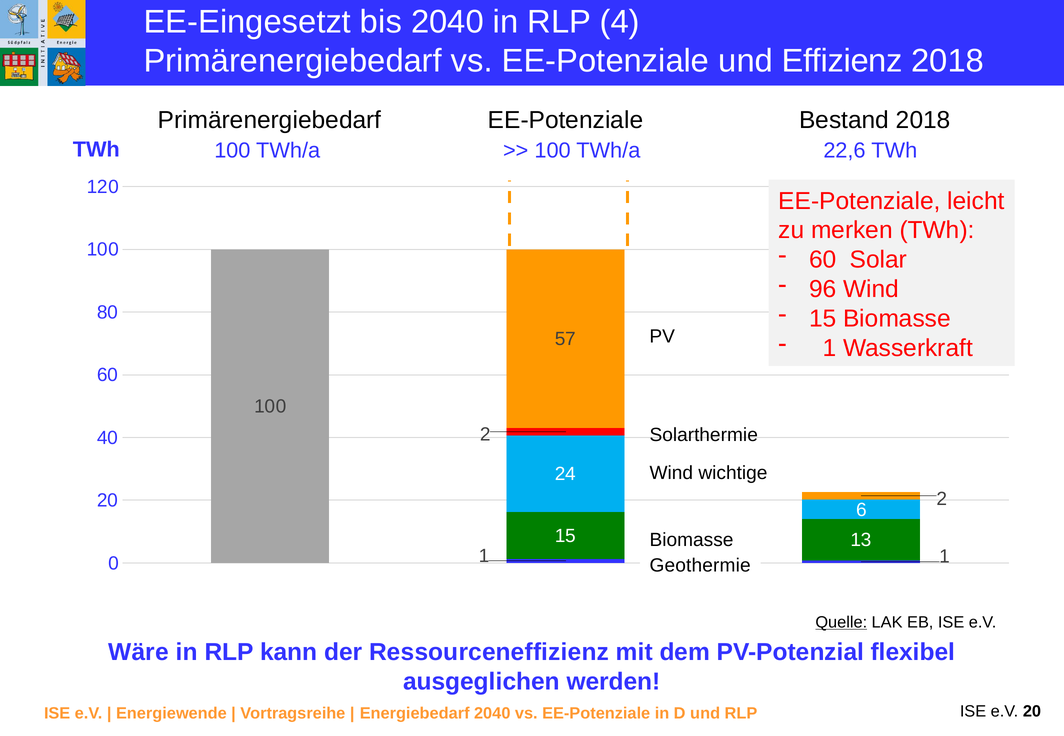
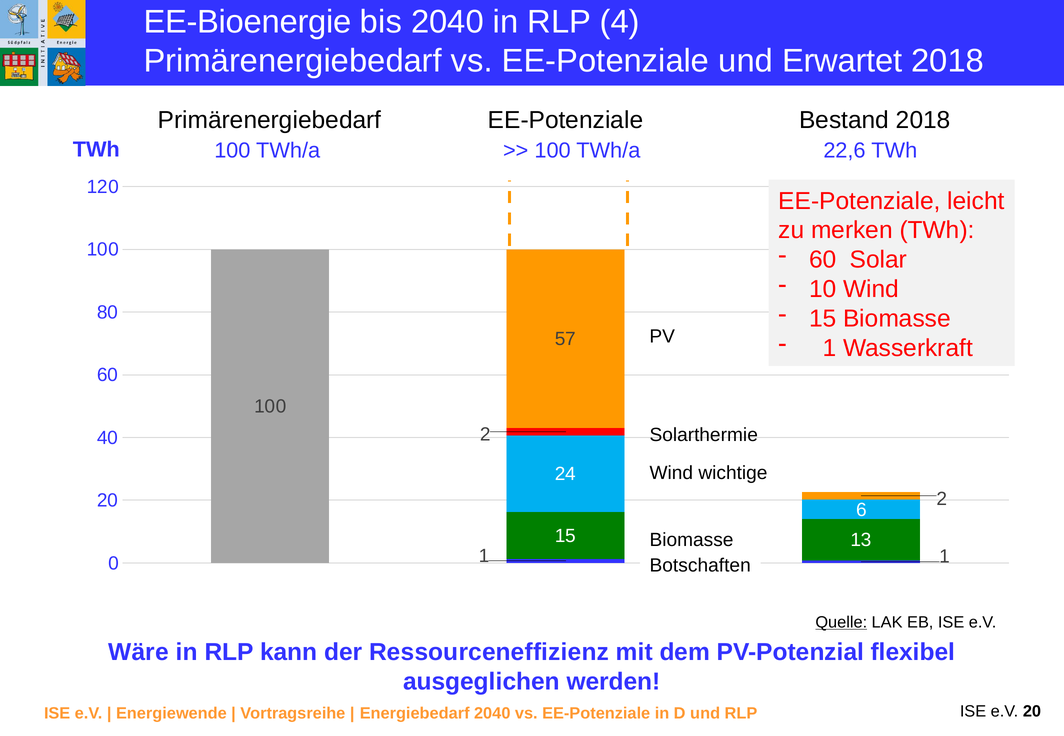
EE-Eingesetzt: EE-Eingesetzt -> EE-Bioenergie (247, 22)
Effizienz: Effizienz -> Erwartet (842, 61)
96: 96 -> 10 (823, 290)
Geothermie: Geothermie -> Botschaften (700, 566)
